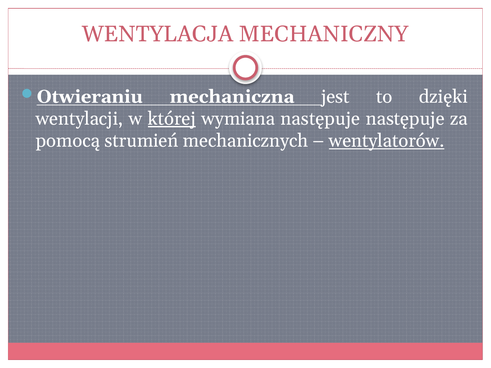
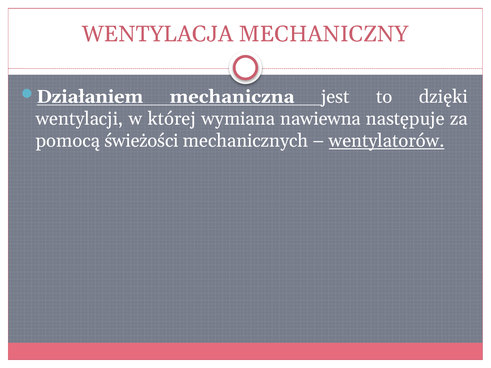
Otwieraniu: Otwieraniu -> Działaniem (90, 97)
której underline: present -> none (172, 119)
wymiana następuje: następuje -> nawiewna (321, 119)
strumień: strumień -> świeżości (142, 141)
